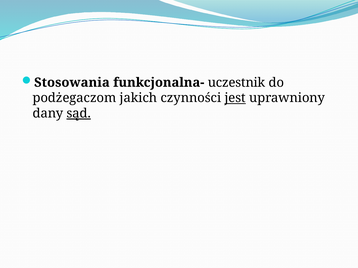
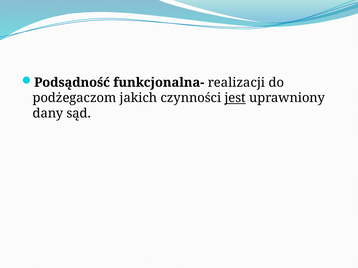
Stosowania: Stosowania -> Podsądność (72, 83)
uczestnik: uczestnik -> realizacji (236, 83)
sąd underline: present -> none (79, 114)
